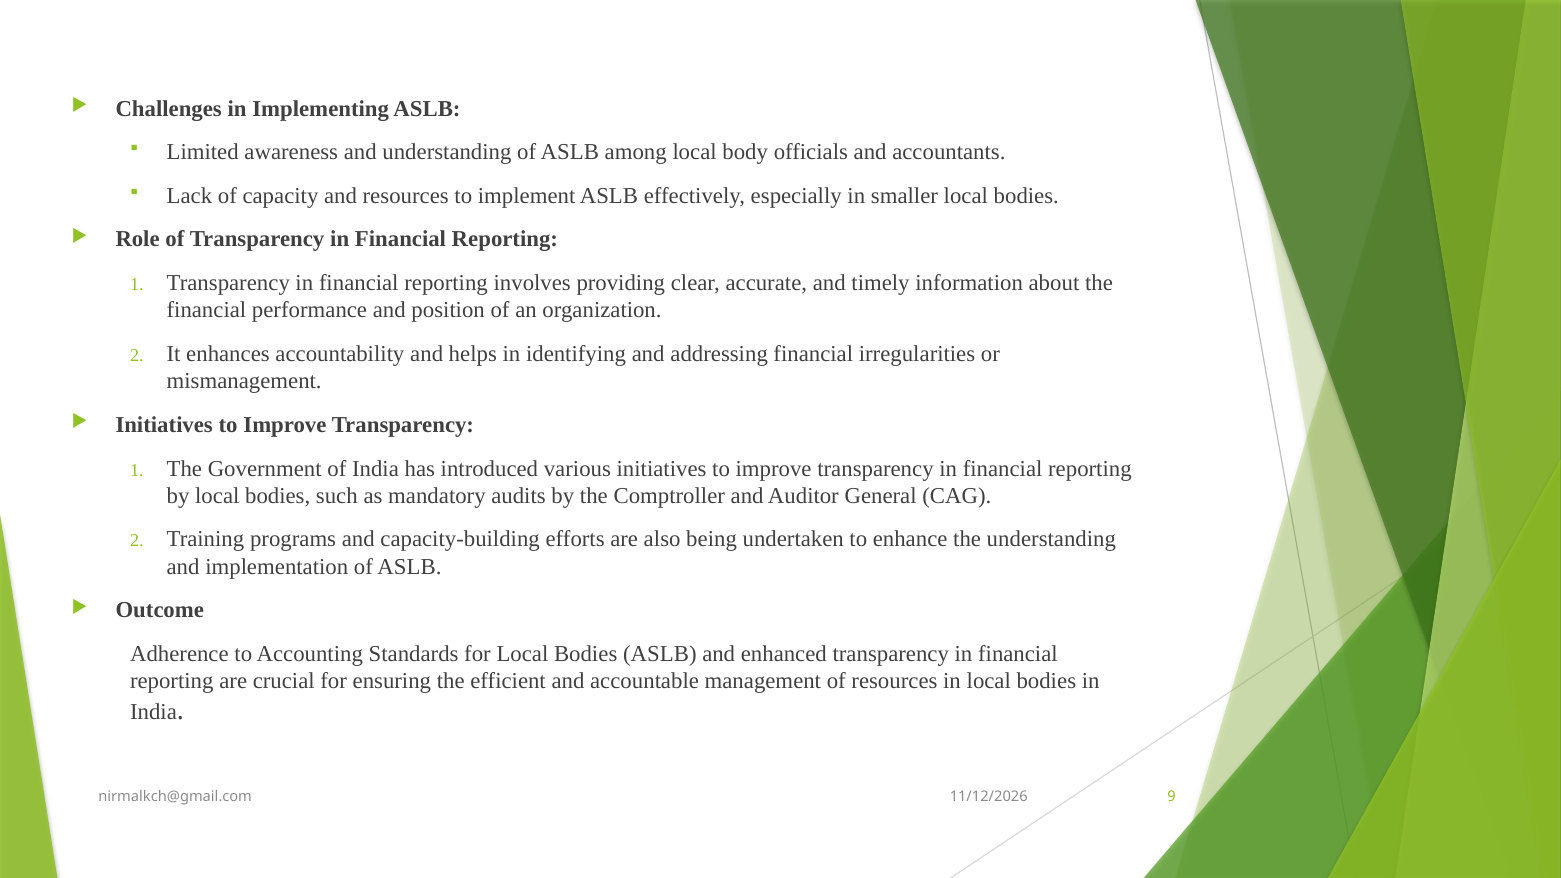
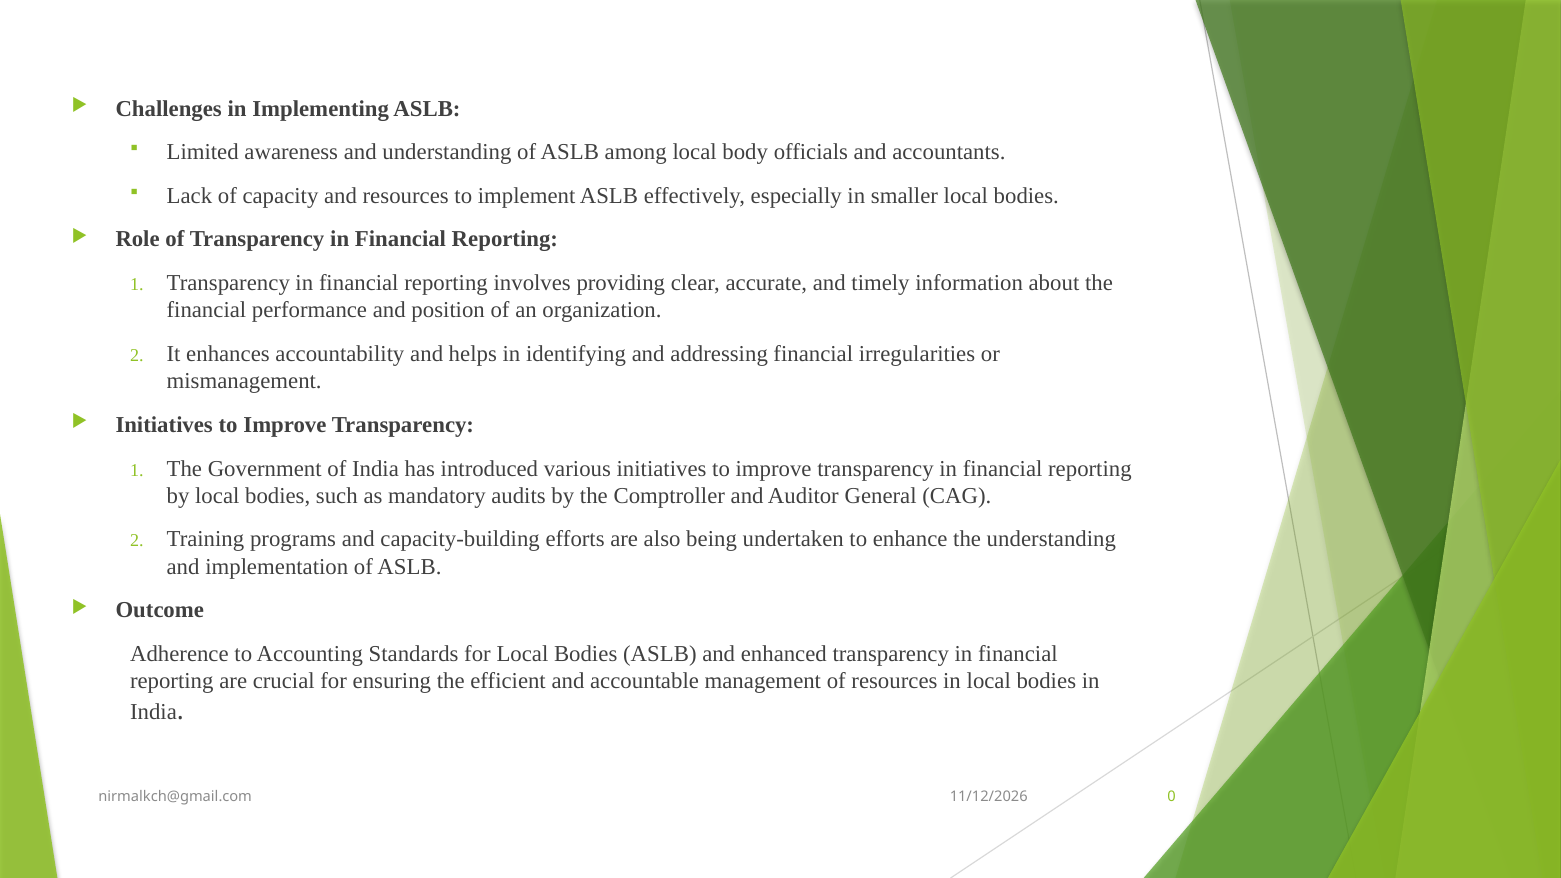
9: 9 -> 0 (1172, 797)
